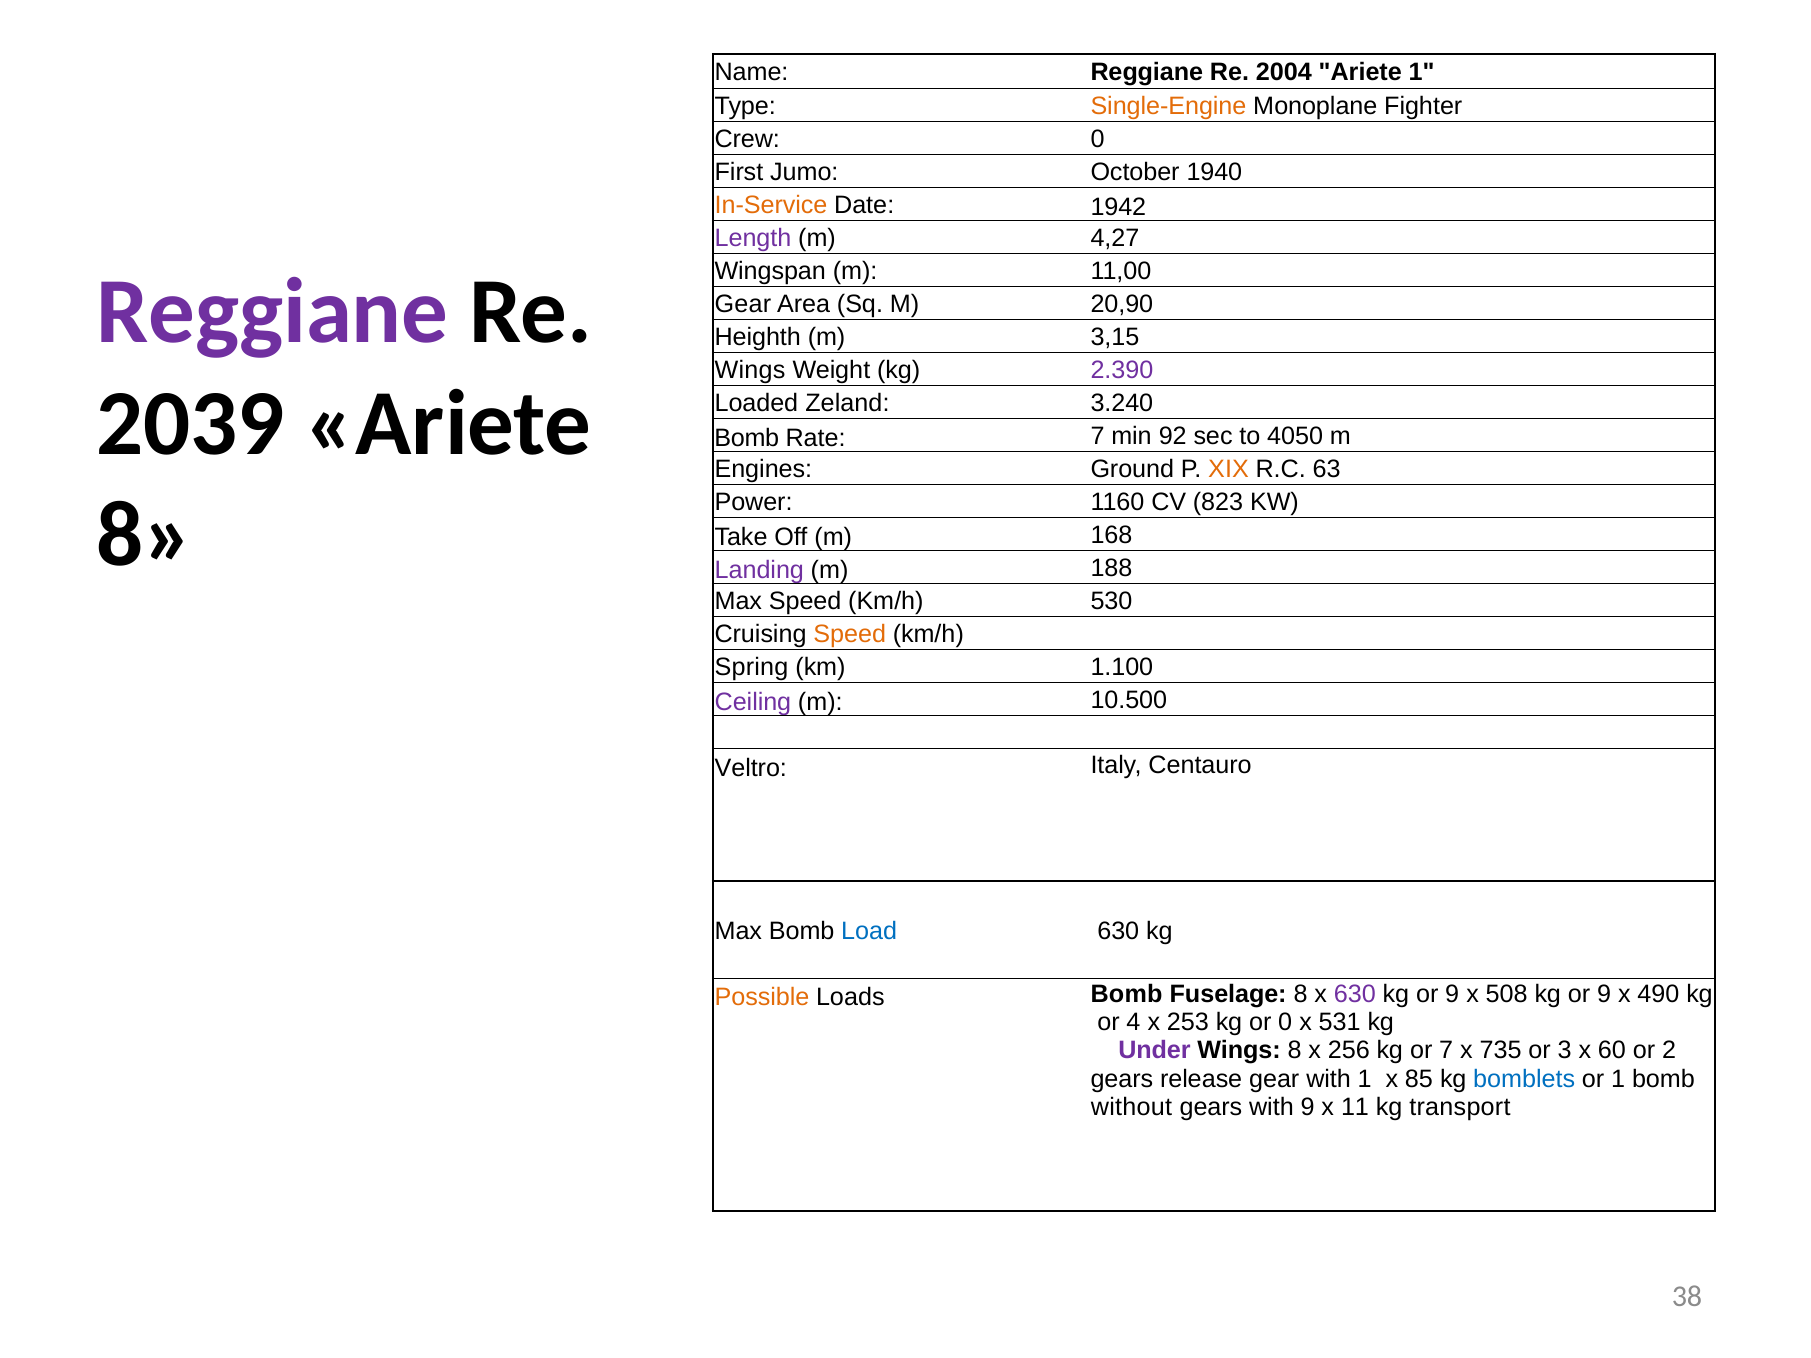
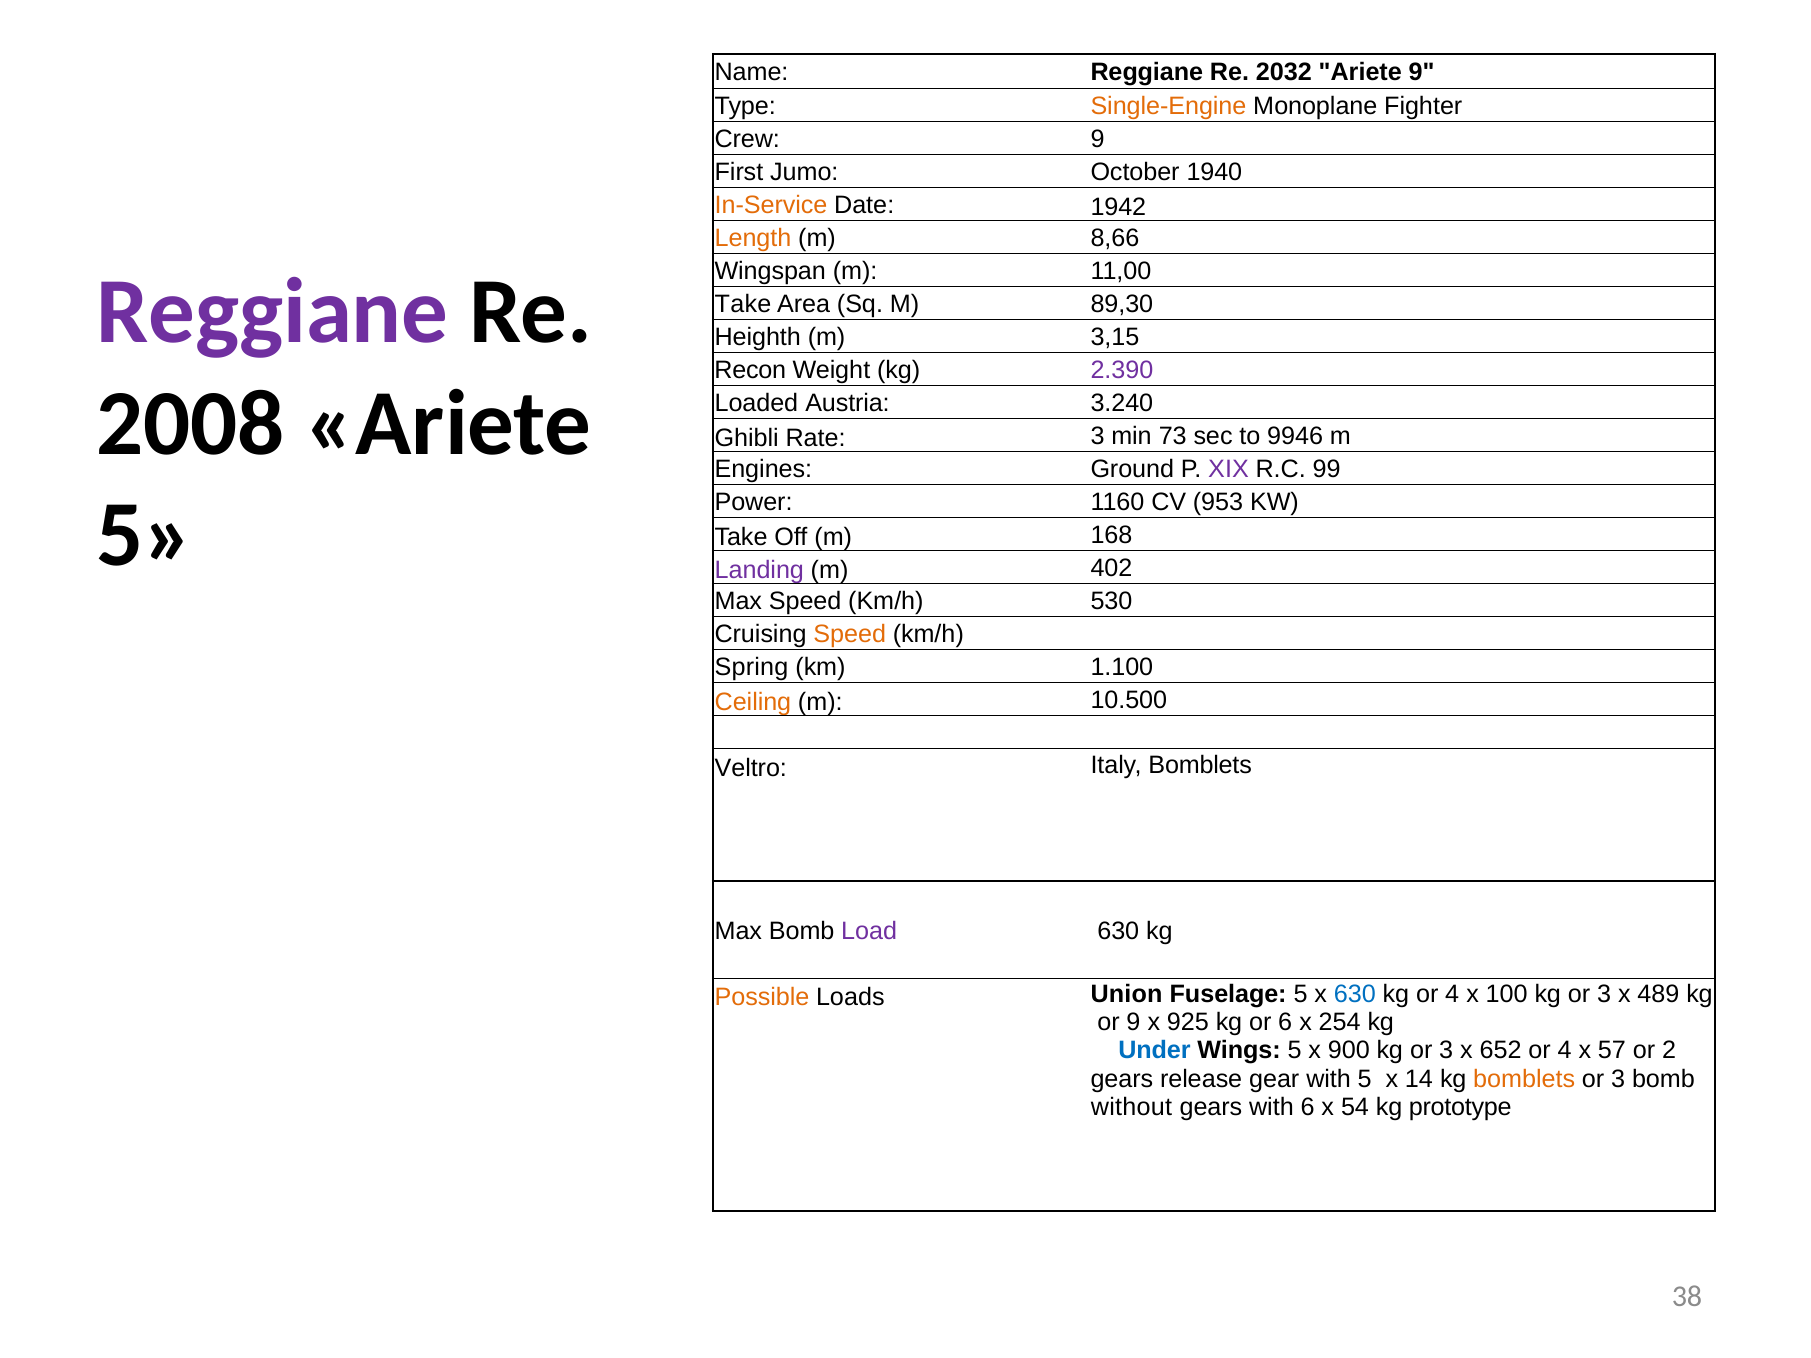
2004: 2004 -> 2032 (1284, 73)
Ariete 1: 1 -> 9 (1422, 73)
Crew 0: 0 -> 9 (1098, 139)
Length colour: purple -> orange (753, 239)
4,27: 4,27 -> 8,66 (1115, 239)
Gear: Gear -> Take (743, 305)
20,90: 20,90 -> 89,30 (1122, 305)
Wings: Wings -> Recon (750, 371)
2039: 2039 -> 2008 (191, 423)
Zeland: Zeland -> Austria (848, 404)
Bomb: Bomb -> Ghibli (747, 438)
Rate 7: 7 -> 3 (1098, 437)
92: 92 -> 73 (1173, 437)
4050: 4050 -> 9946 (1295, 437)
XIX colour: orange -> purple (1229, 470)
63: 63 -> 99 (1327, 470)
823: 823 -> 953 (1218, 503)
8: 8 -> 5 (145, 535)
188: 188 -> 402 (1111, 569)
Ceiling colour: purple -> orange (753, 702)
Italy Centauro: Centauro -> Bomblets (1200, 765)
Load colour: blue -> purple (869, 931)
Loads Bomb: Bomb -> Union (1127, 995)
Fuselage 8: 8 -> 5 (1301, 995)
630 colour: purple -> blue (1355, 995)
9: 9 -> 4 (1452, 995)
508: 508 -> 100 (1507, 995)
9: 9 -> 3 (1604, 995)
490: 490 -> 489 (1658, 995)
or 4: 4 -> 9 (1133, 1023)
253: 253 -> 925 (1188, 1023)
or 0: 0 -> 6 (1285, 1023)
531: 531 -> 254 (1340, 1023)
Under colour: purple -> blue (1154, 1051)
Wings 8: 8 -> 5 (1295, 1051)
256: 256 -> 900 (1349, 1051)
7: 7 -> 3 (1446, 1051)
735: 735 -> 652 (1501, 1051)
3: 3 -> 4 (1565, 1051)
60: 60 -> 57 (1612, 1051)
with 1: 1 -> 5 (1365, 1079)
85: 85 -> 14 (1419, 1079)
bomblets colour: blue -> orange (1524, 1079)
1: 1 -> 3 (1618, 1079)
with 9: 9 -> 6 (1308, 1107)
11: 11 -> 54 (1355, 1107)
transport: transport -> prototype (1460, 1107)
